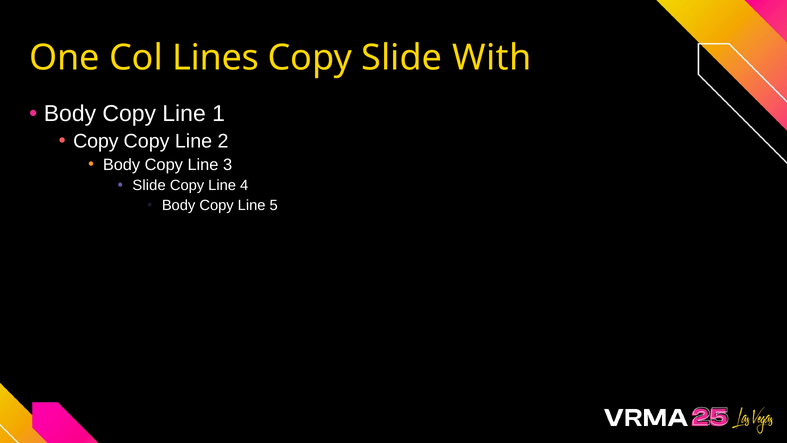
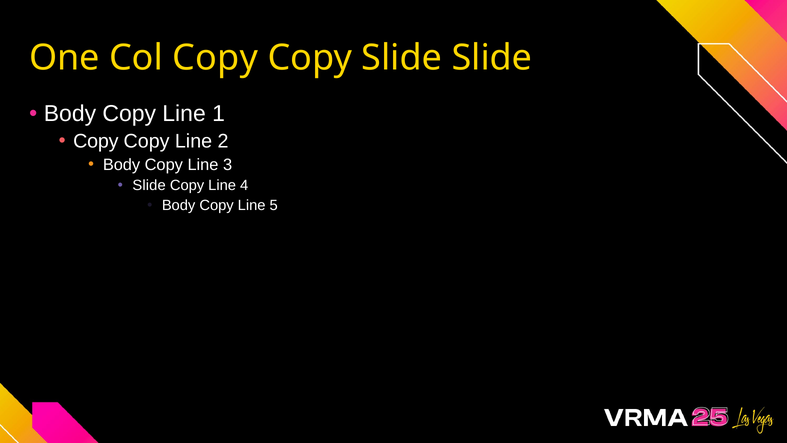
Col Lines: Lines -> Copy (215, 58)
Slide With: With -> Slide (492, 58)
